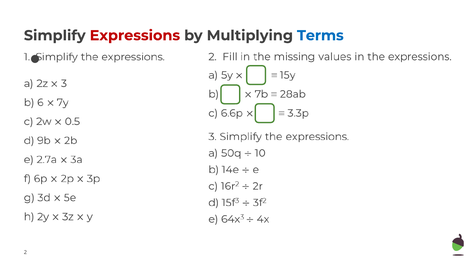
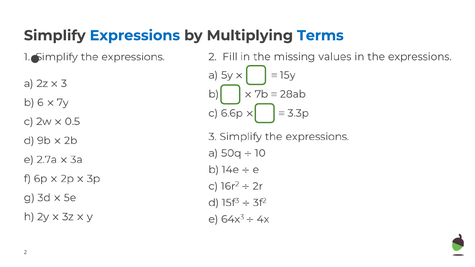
Expressions colour: red -> blue (135, 36)
